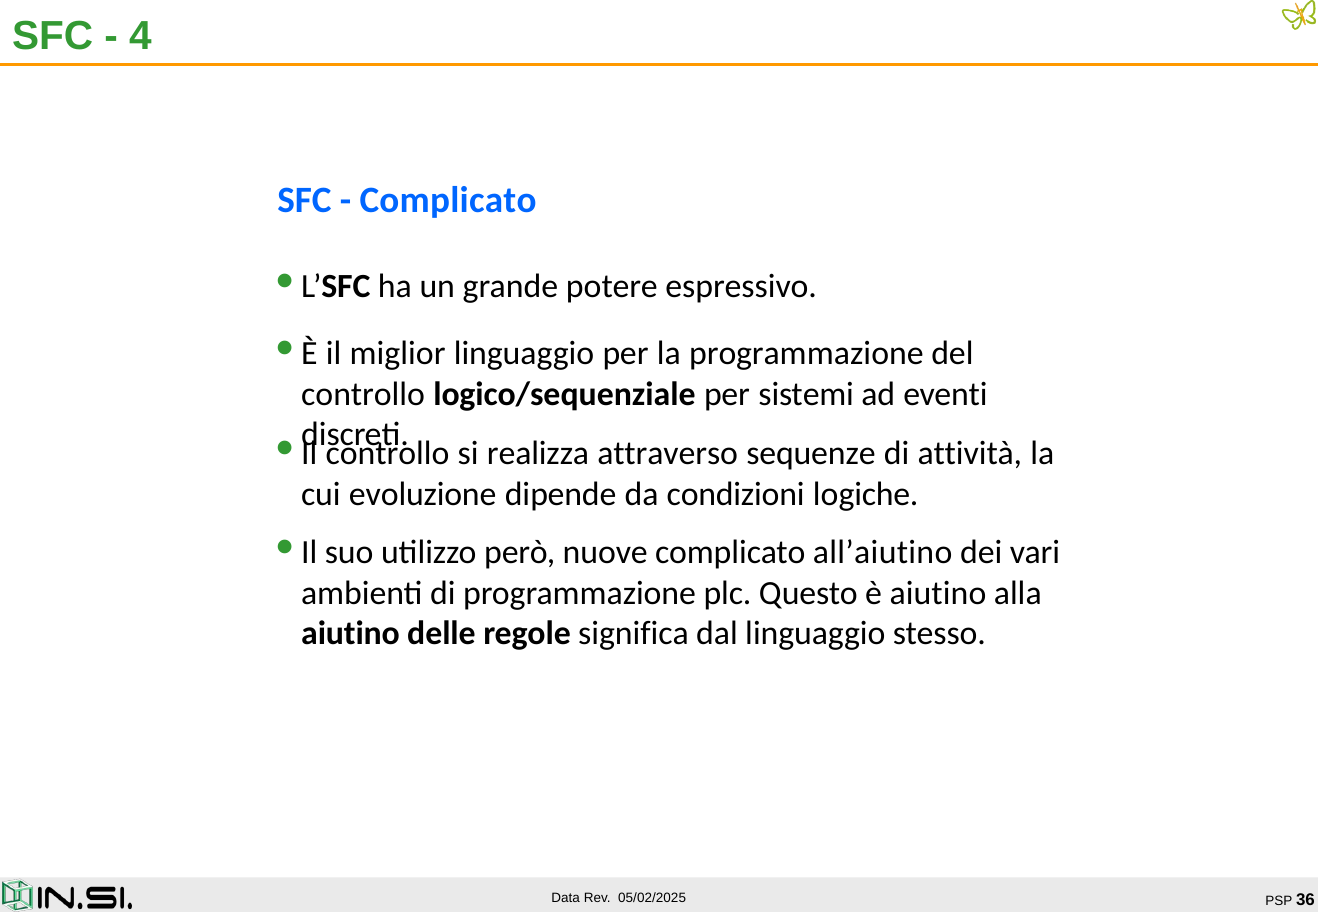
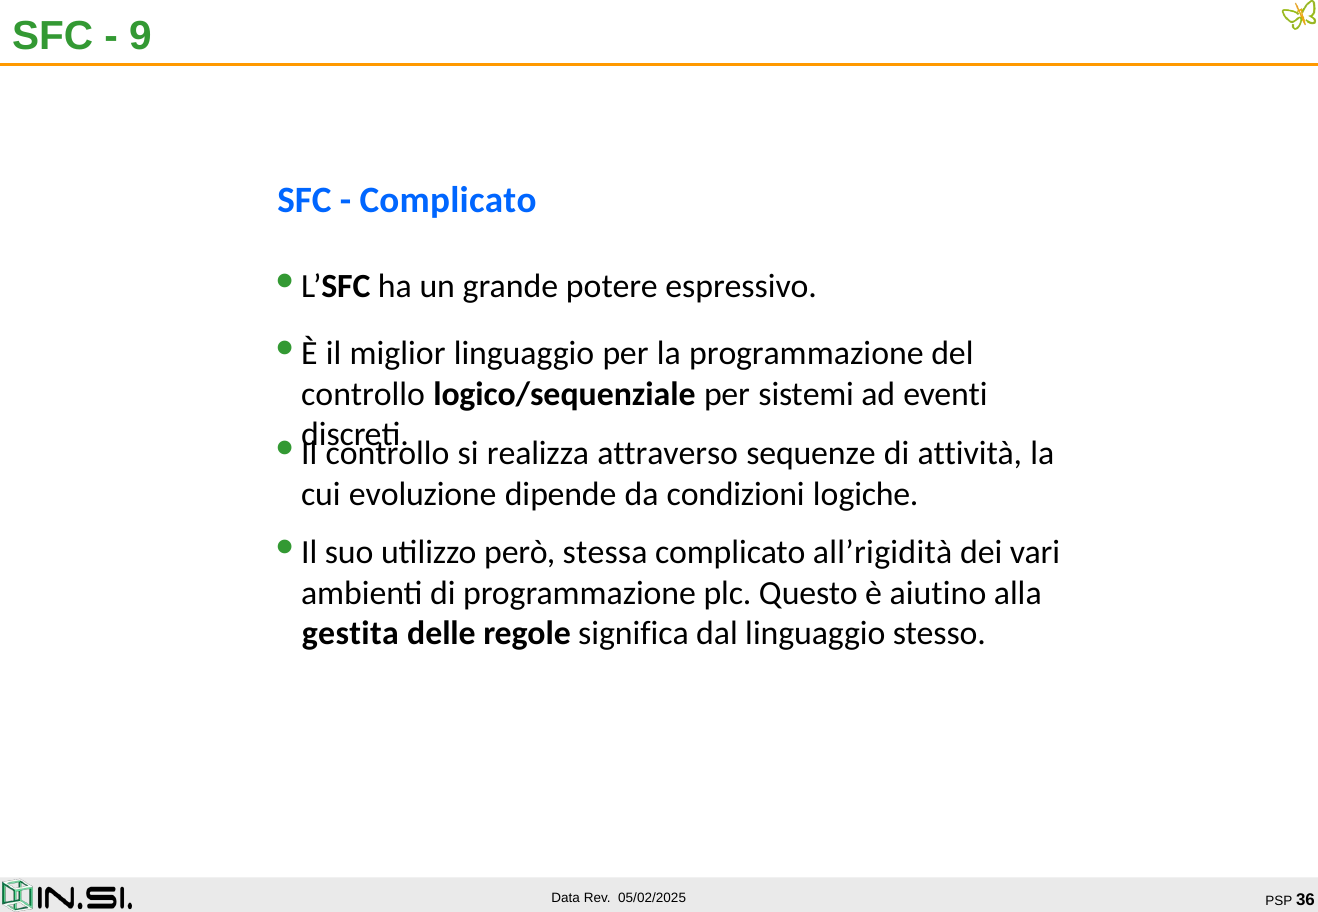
4: 4 -> 9 (140, 36)
nuove: nuove -> stessa (605, 553)
all’aiutino: all’aiutino -> all’rigidità (883, 553)
aiutino: aiutino -> gestita (350, 634)
